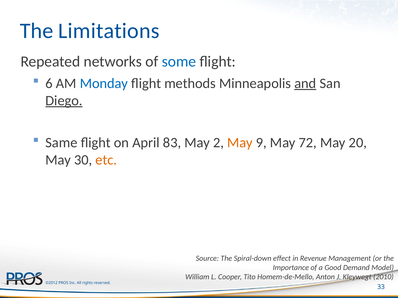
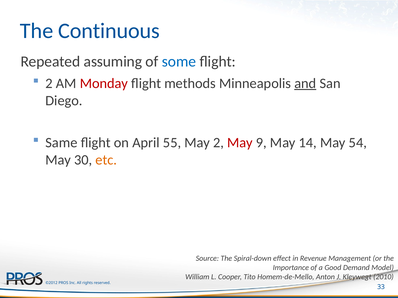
Limitations: Limitations -> Continuous (109, 31)
networks: networks -> assuming (113, 62)
6: 6 -> 2 (49, 83)
Monday colour: blue -> red (104, 83)
Diego underline: present -> none (64, 101)
83: 83 -> 55 (172, 143)
May colour: orange -> red (240, 143)
72: 72 -> 14 (308, 143)
20: 20 -> 54 (358, 143)
